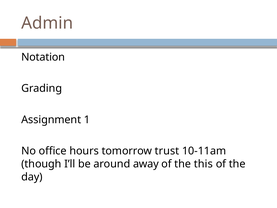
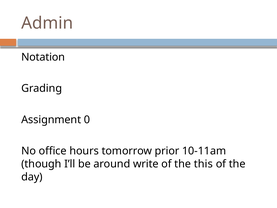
1: 1 -> 0 (87, 120)
trust: trust -> prior (167, 151)
away: away -> write (146, 164)
